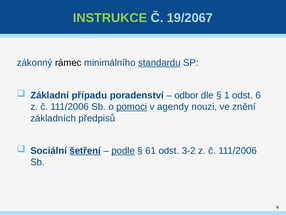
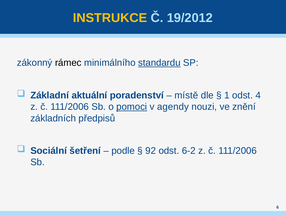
INSTRUKCE colour: light green -> yellow (110, 18)
19/2067: 19/2067 -> 19/2012 (190, 18)
případu: případu -> aktuální (89, 95)
odbor: odbor -> místě (186, 95)
odst 6: 6 -> 4 (258, 95)
šetření underline: present -> none (85, 150)
podle underline: present -> none (123, 150)
61: 61 -> 92 (151, 150)
3-2: 3-2 -> 6-2 (189, 150)
